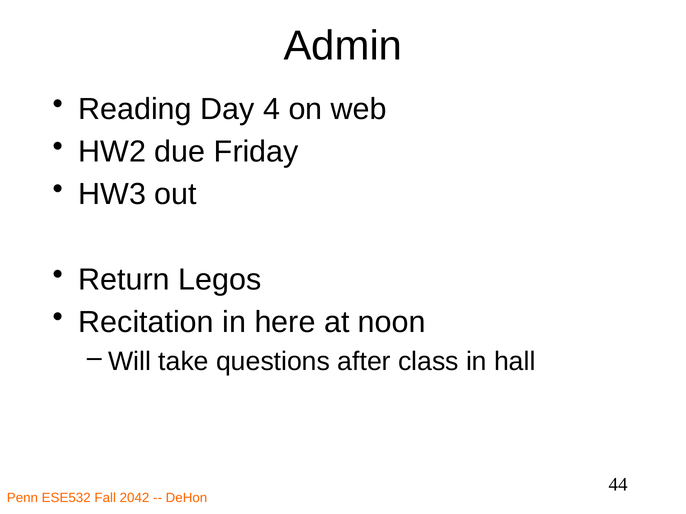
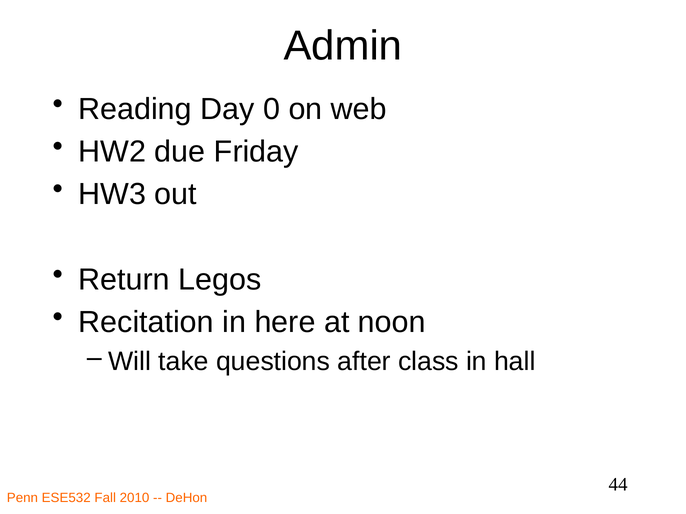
4: 4 -> 0 (272, 109)
2042: 2042 -> 2010 (135, 498)
